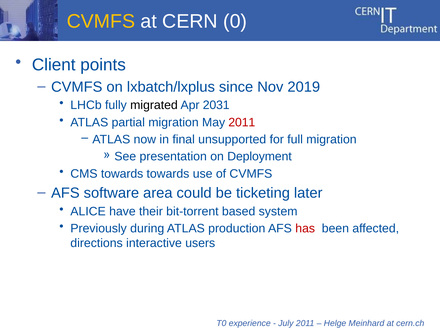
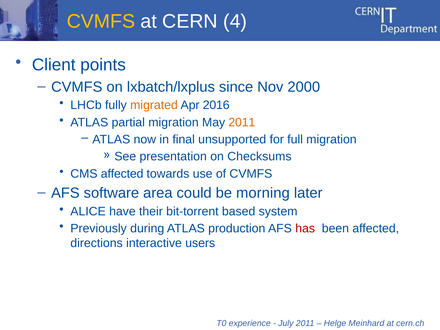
0: 0 -> 4 (235, 22)
2019: 2019 -> 2000 (304, 87)
migrated colour: black -> orange (154, 105)
2031: 2031 -> 2016 (216, 105)
2011 colour: red -> orange (242, 122)
Deployment: Deployment -> Checksums (259, 157)
CMS towards: towards -> affected (122, 174)
ticketing: ticketing -> morning (263, 193)
